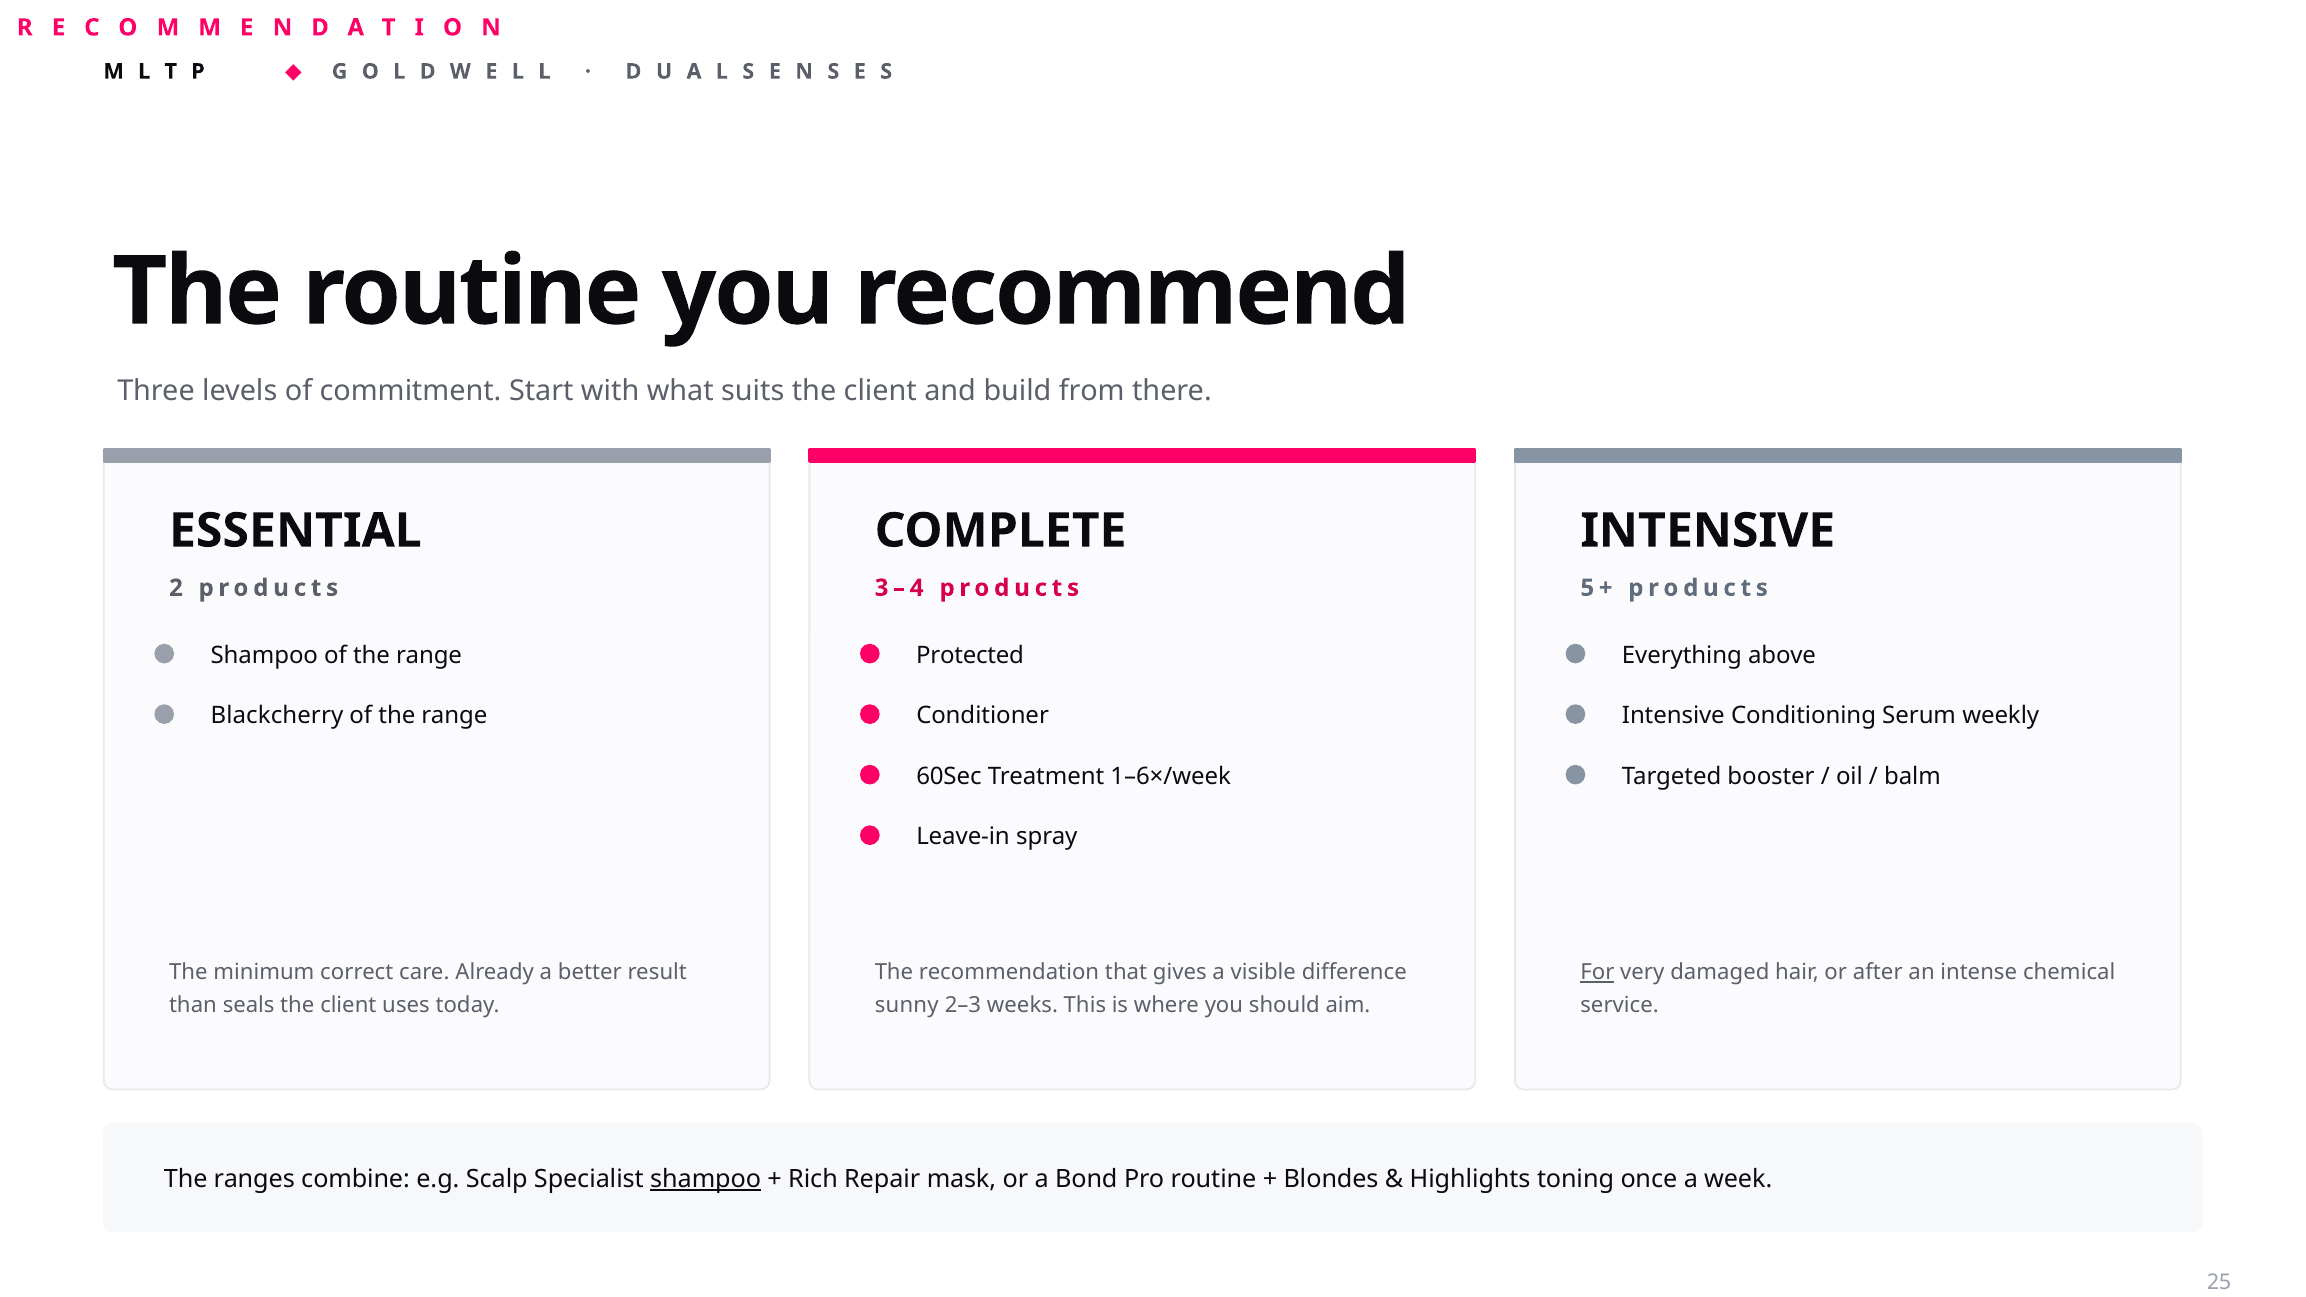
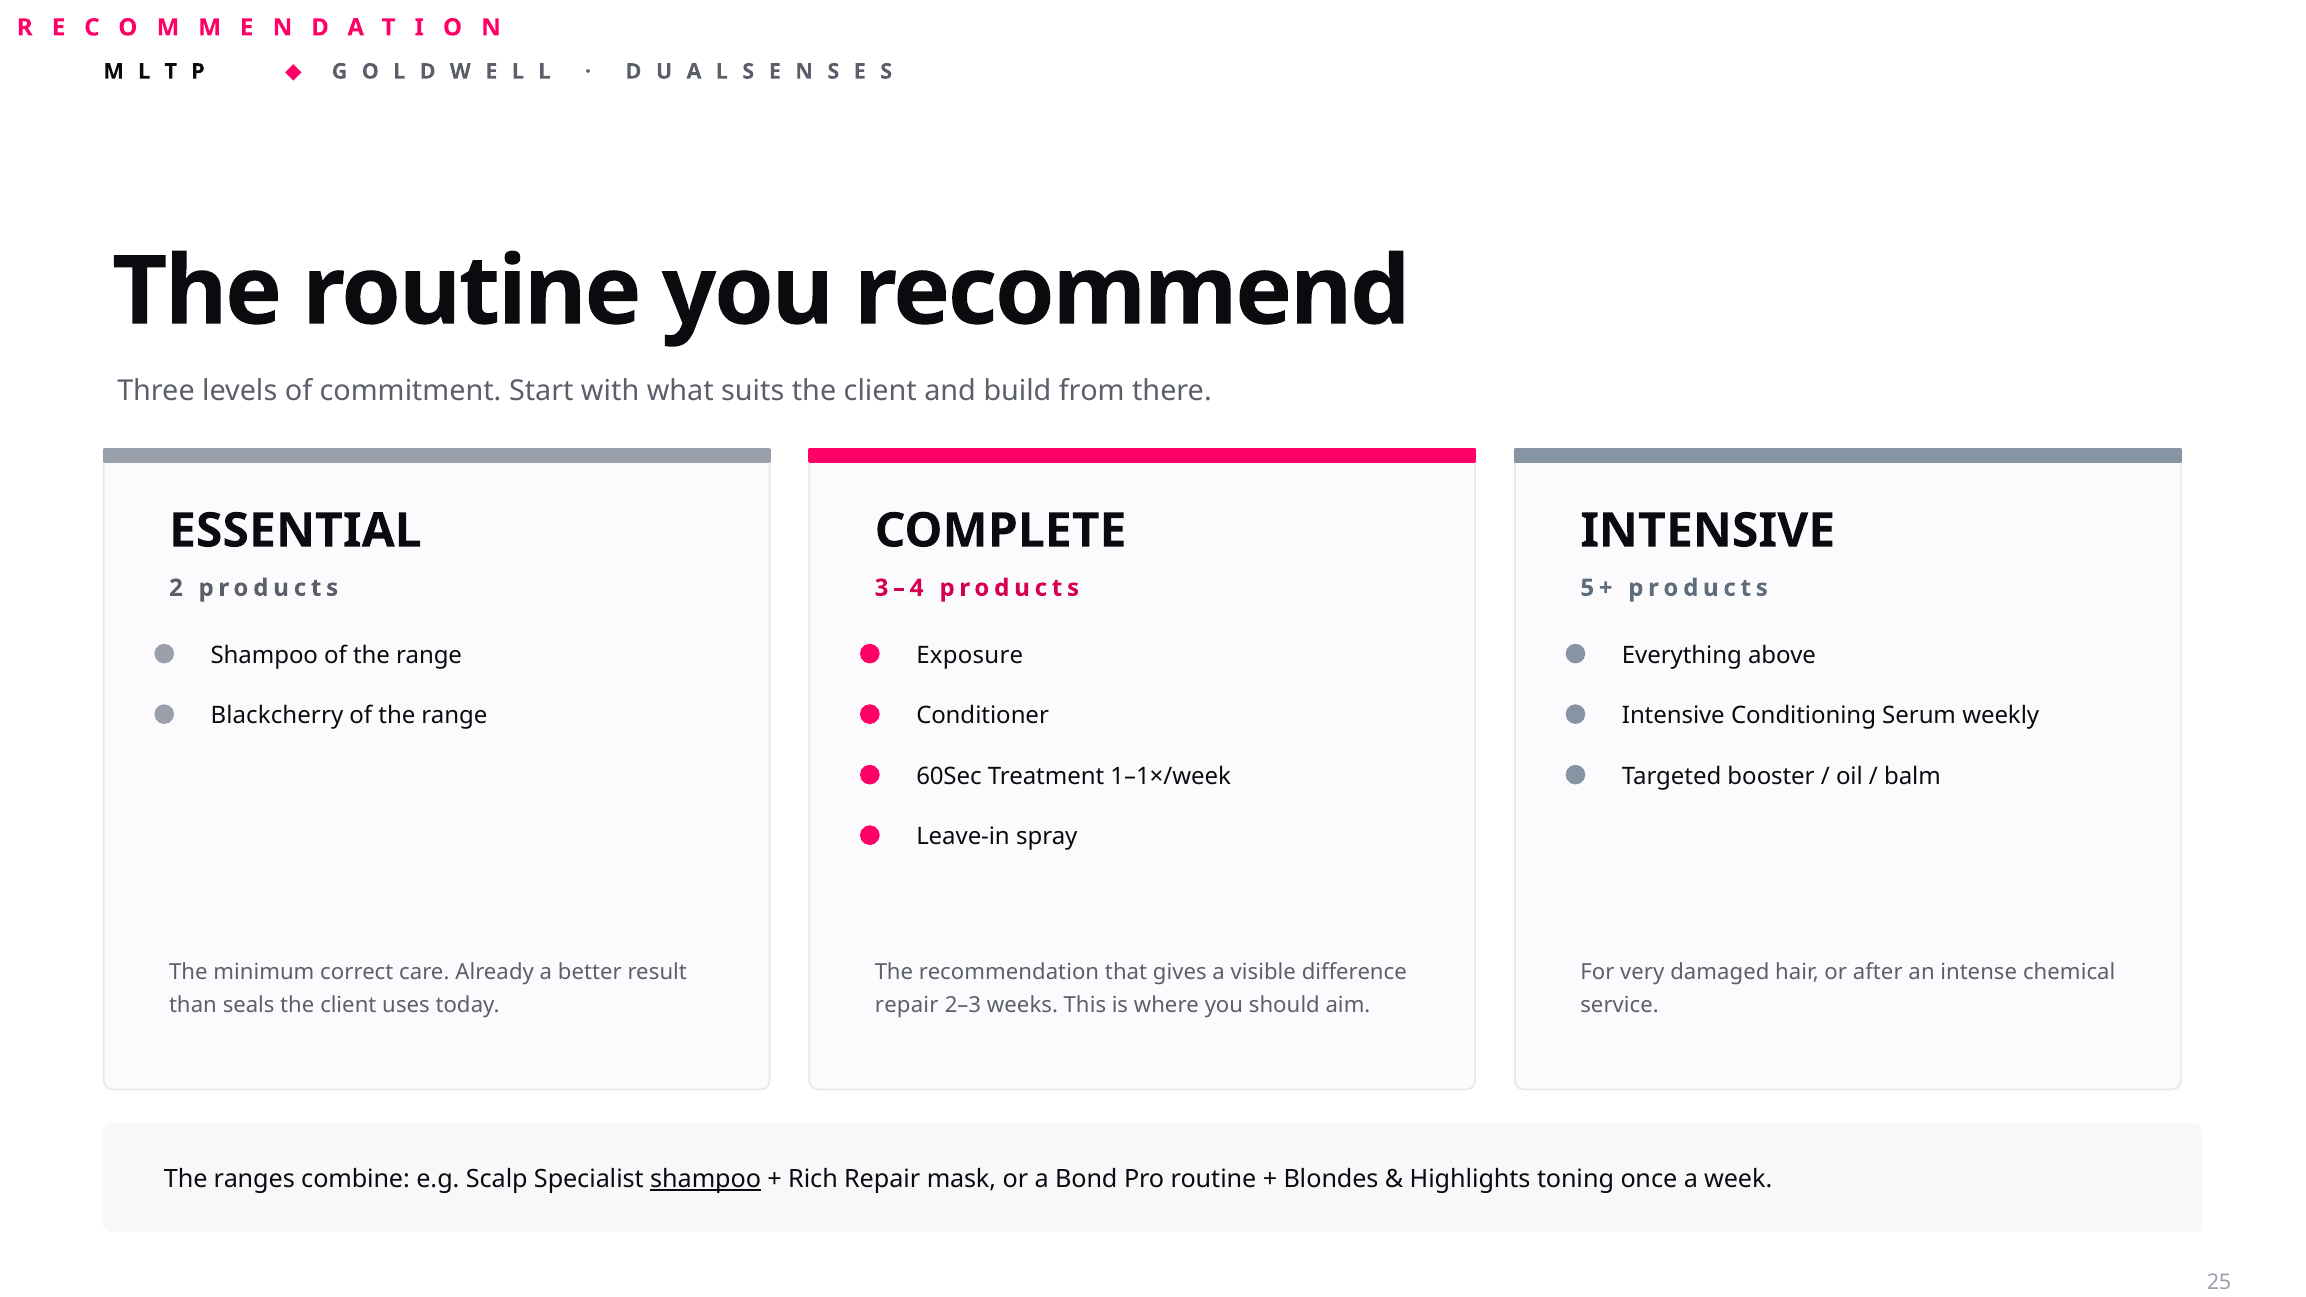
Protected: Protected -> Exposure (970, 655)
1–6×/week: 1–6×/week -> 1–1×/week (1171, 776)
For underline: present -> none (1597, 972)
sunny: sunny -> repair (907, 1006)
